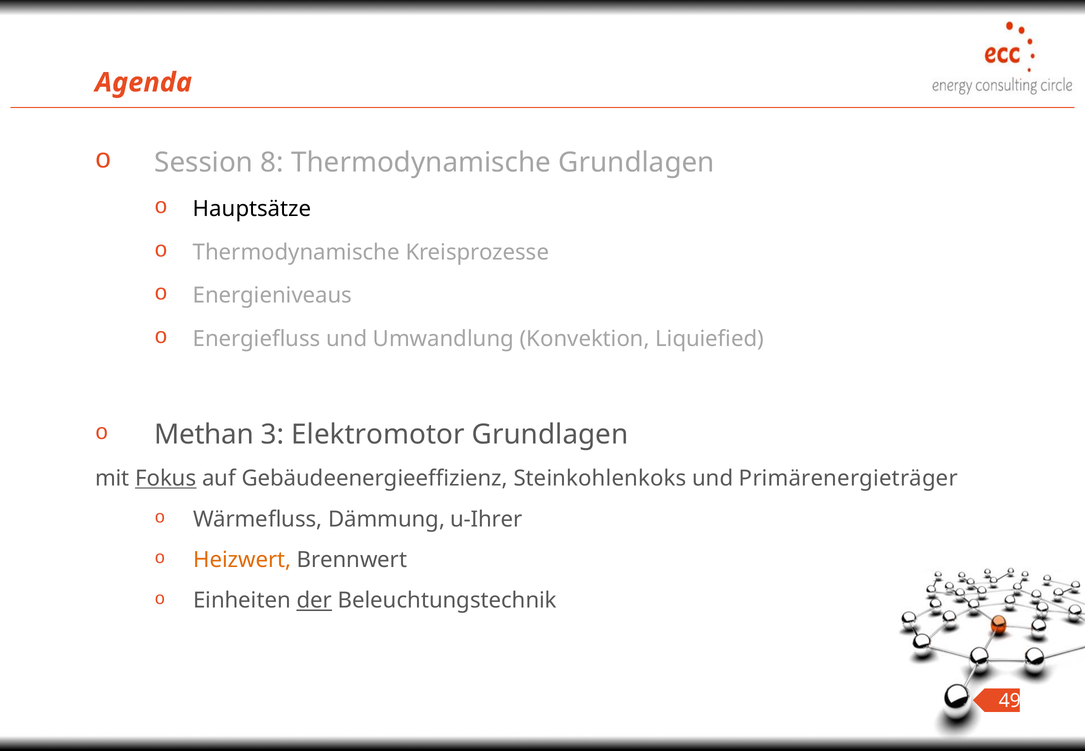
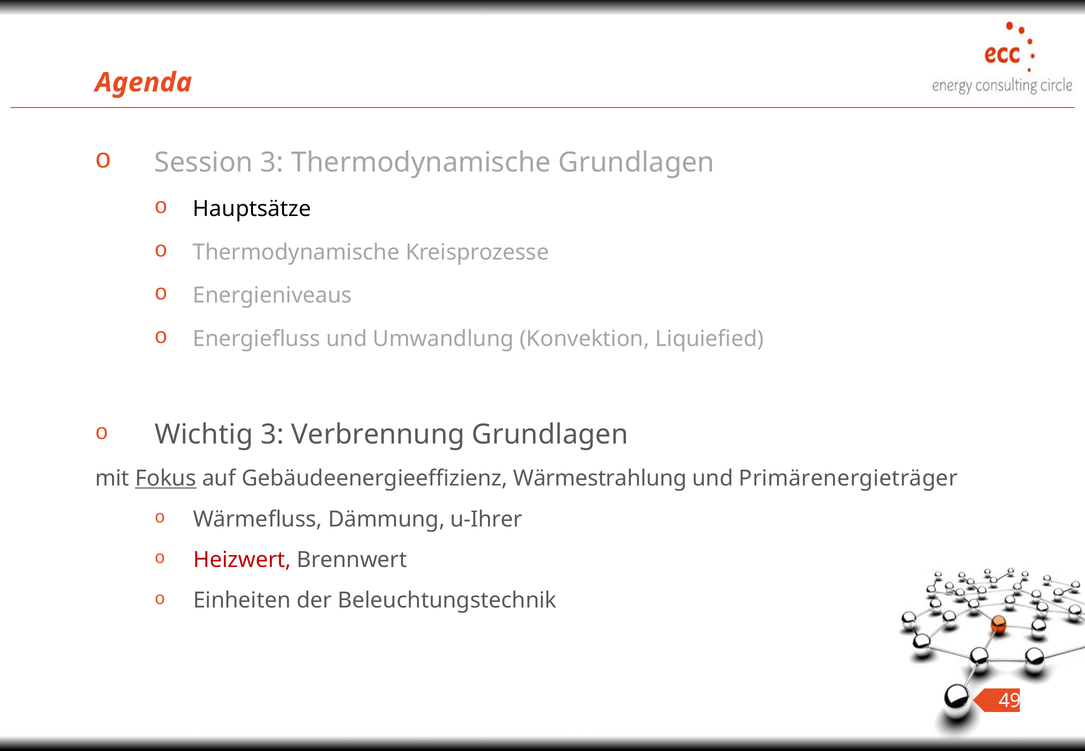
Session 8: 8 -> 3 (272, 163)
Methan: Methan -> Wichtig (204, 435)
Elektromotor: Elektromotor -> Verbrennung (378, 435)
Steinkohlenkoks: Steinkohlenkoks -> Wärmestrahlung (600, 479)
Heizwert colour: orange -> red (242, 560)
der underline: present -> none (314, 601)
